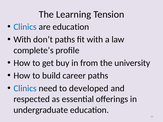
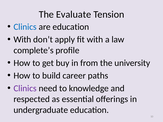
Learning: Learning -> Evaluate (74, 14)
don’t paths: paths -> apply (65, 40)
Clinics colour: blue -> purple (25, 88)
developed: developed -> knowledge (89, 88)
